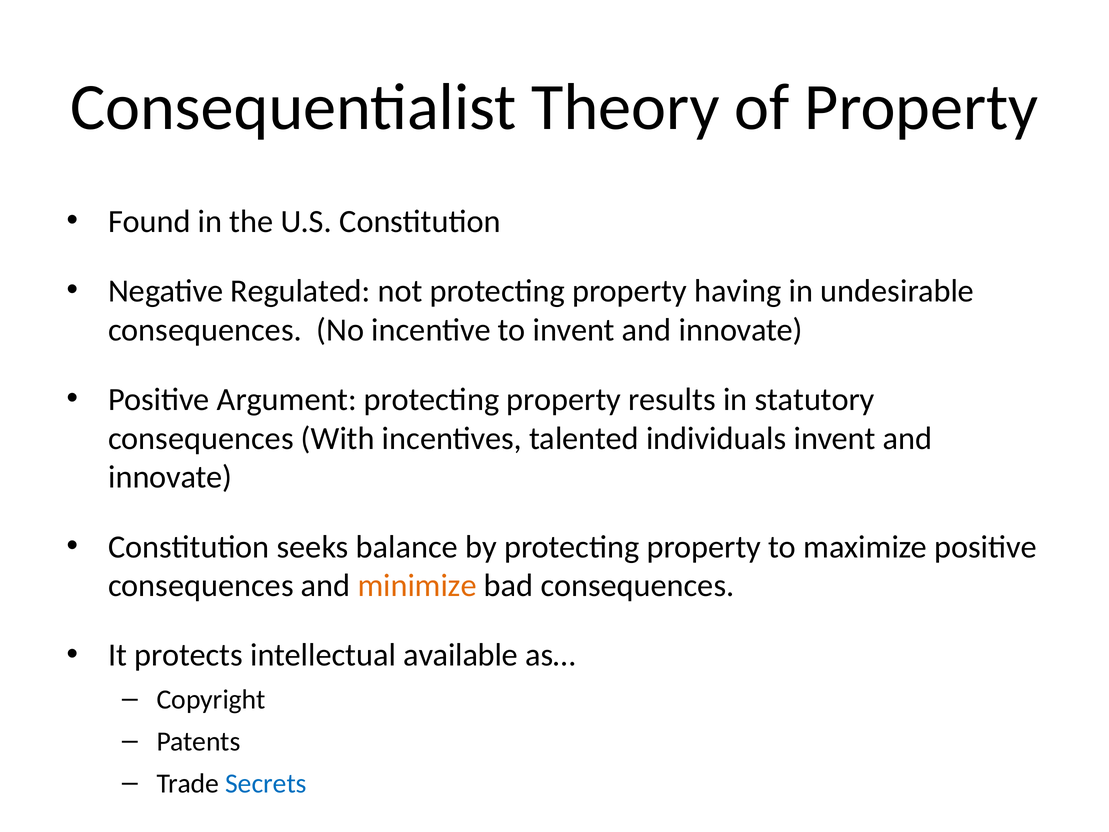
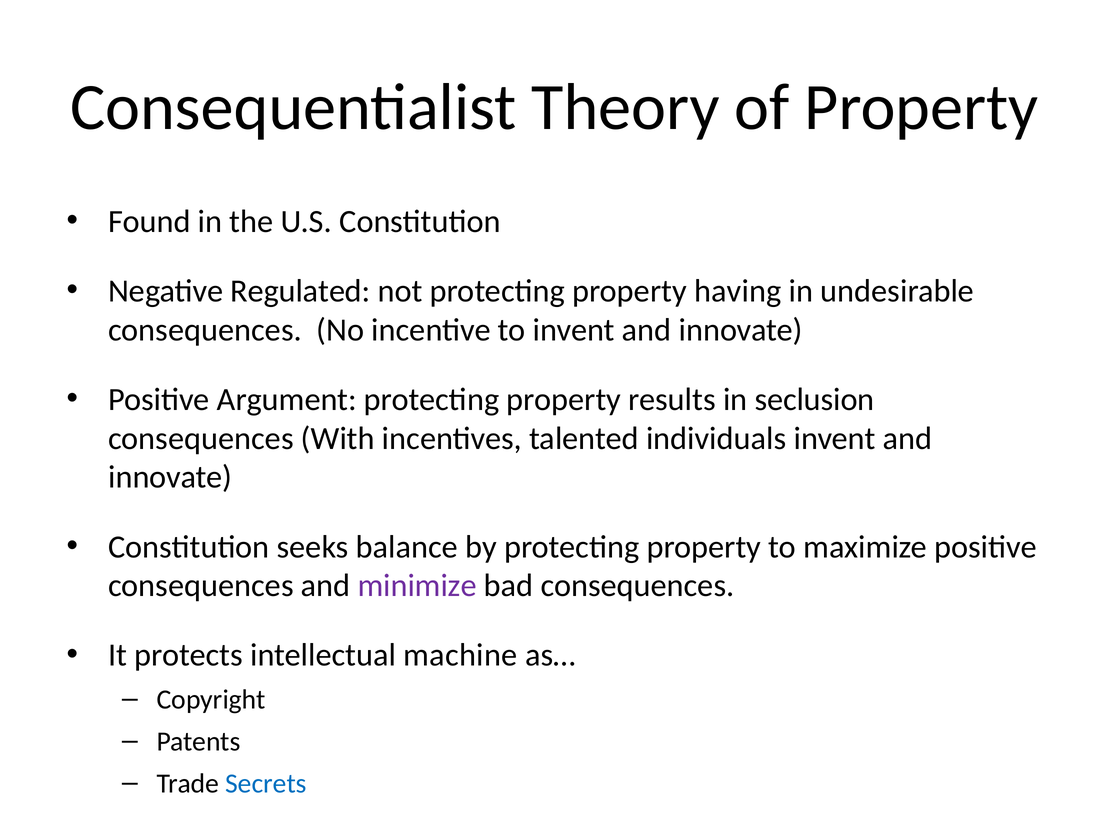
statutory: statutory -> seclusion (815, 399)
minimize colour: orange -> purple (417, 586)
available: available -> machine (460, 655)
